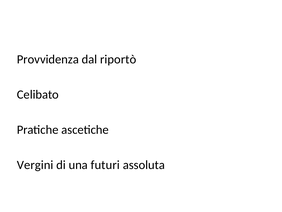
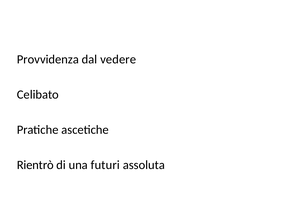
riportò: riportò -> vedere (118, 59)
Vergini: Vergini -> Rientrò (35, 165)
